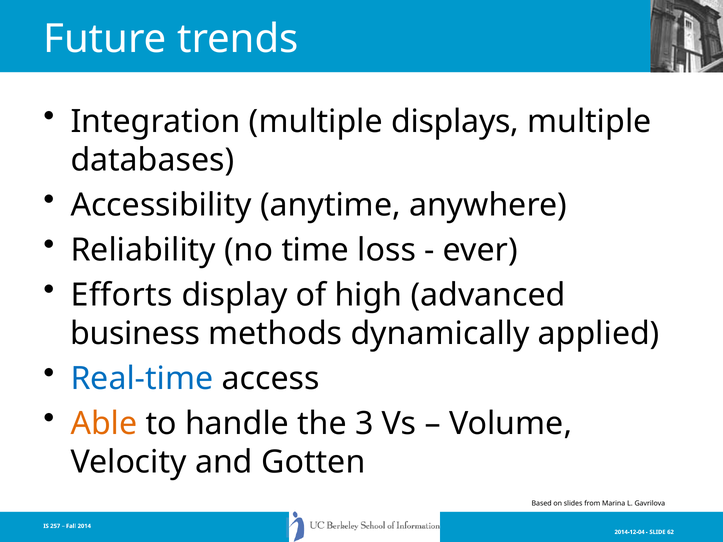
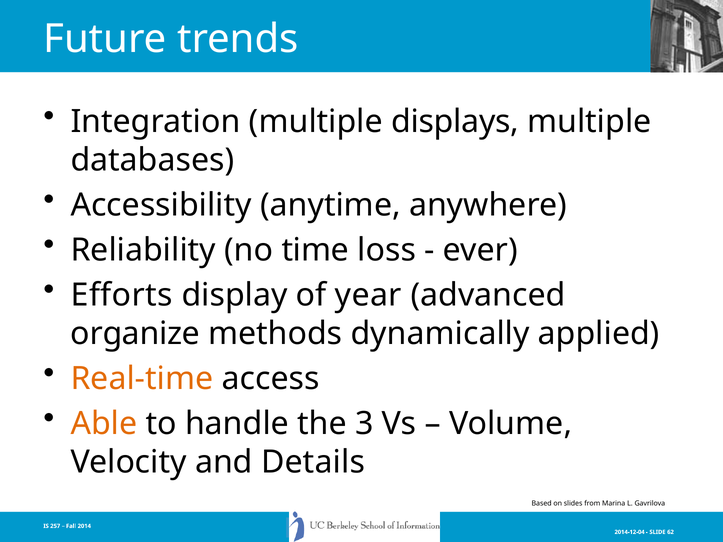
high: high -> year (368, 295)
business: business -> organize (135, 334)
Real-time colour: blue -> orange (142, 379)
Gotten: Gotten -> Details (313, 462)
